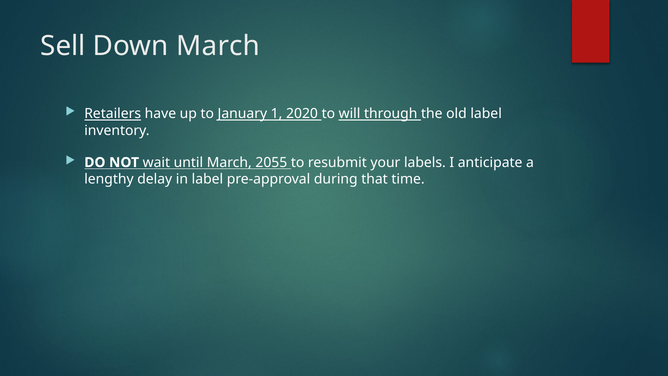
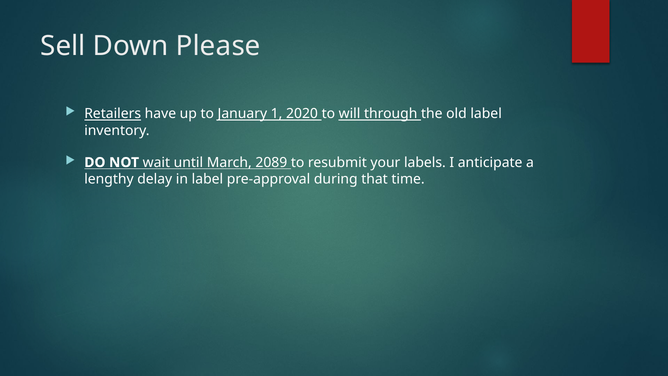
Down March: March -> Please (218, 46)
2055: 2055 -> 2089 (271, 162)
